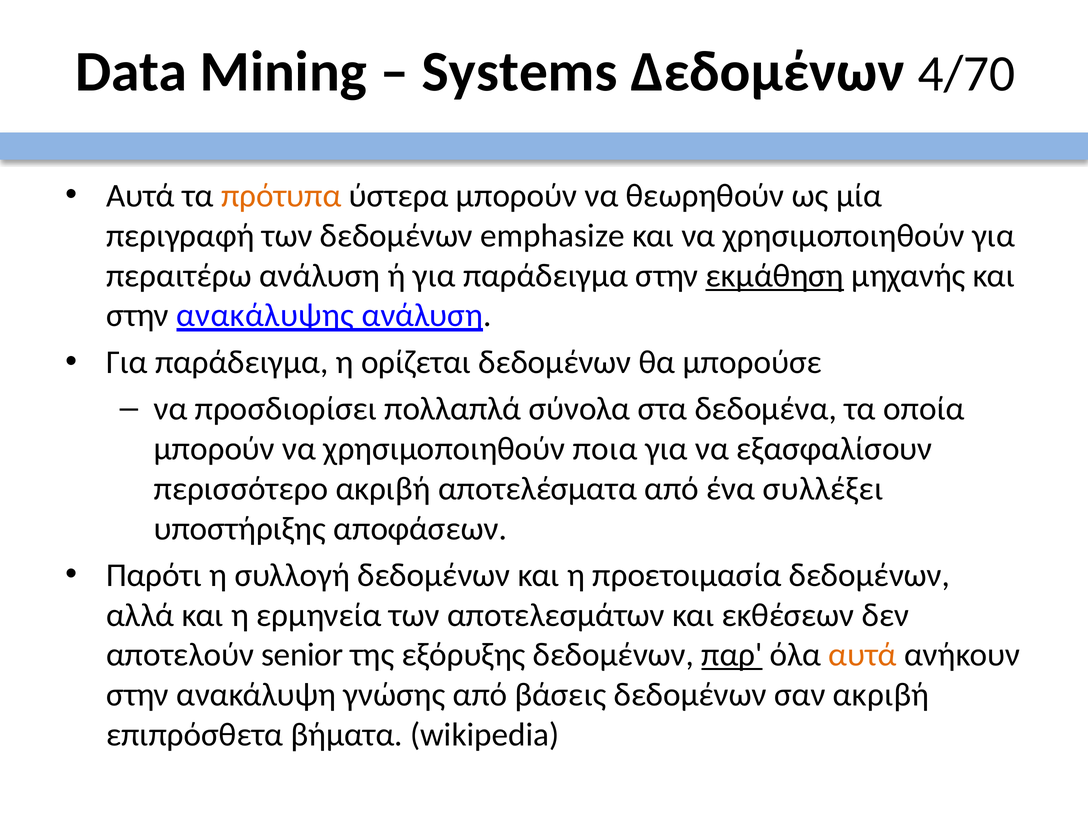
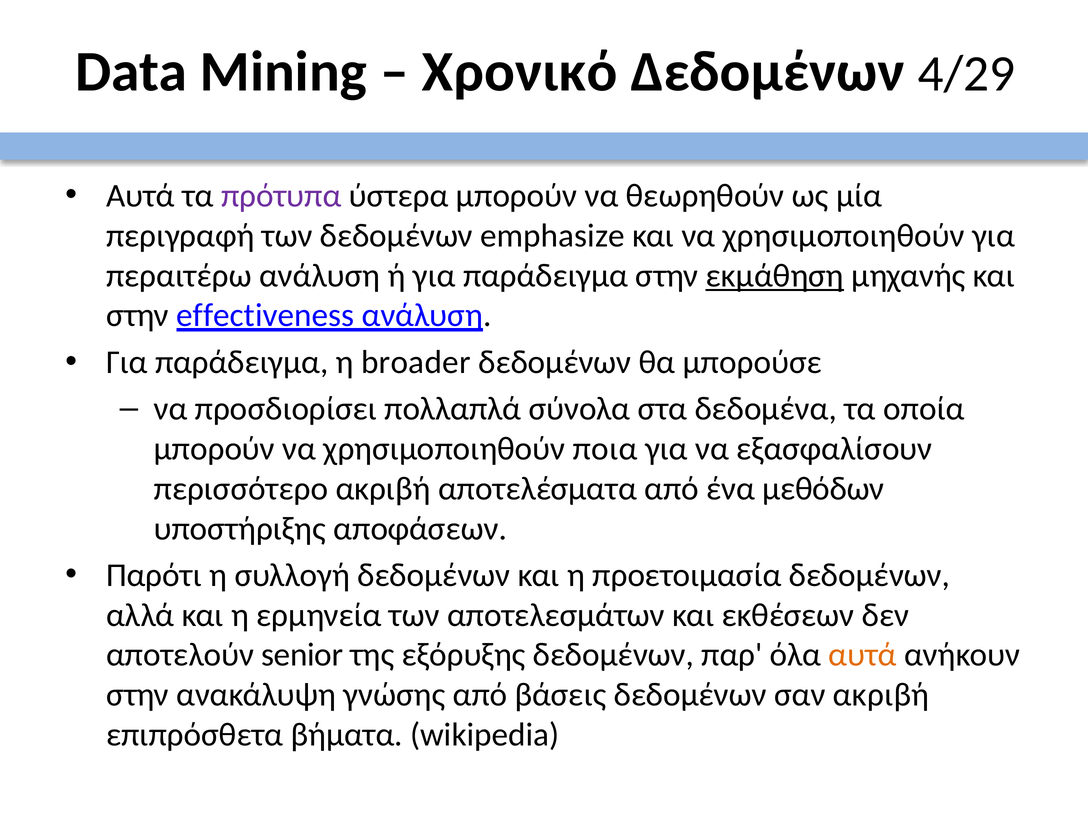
Systems: Systems -> Χρονικό (520, 72)
4/70: 4/70 -> 4/29 (966, 74)
πρότυπα colour: orange -> purple (281, 196)
ανακάλυψης: ανακάλυψης -> effectiveness (265, 315)
ορίζεται: ορίζεται -> broader (416, 363)
συλλέξει: συλλέξει -> μεθόδων (823, 489)
παρ underline: present -> none (732, 655)
